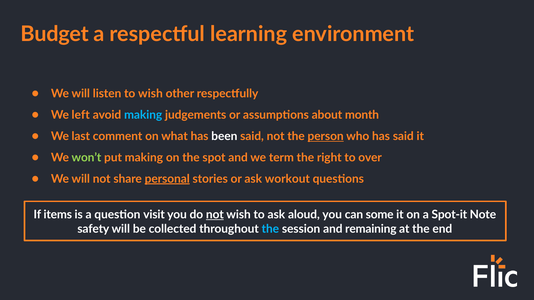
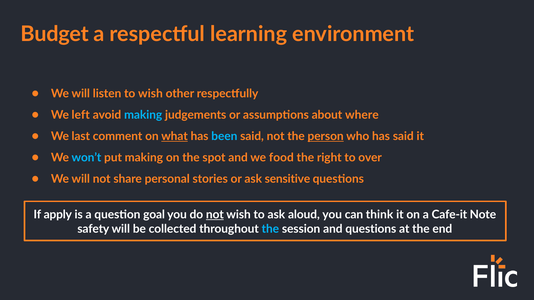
month: month -> where (362, 115)
what underline: none -> present (175, 136)
been colour: white -> light blue (224, 136)
won’t colour: light green -> light blue (86, 158)
term: term -> food (281, 158)
personal underline: present -> none (167, 179)
workout: workout -> sensitive (287, 179)
items: items -> apply (58, 215)
visit: visit -> goal (154, 215)
some: some -> think (380, 215)
Spot-it: Spot-it -> Cafe-it (449, 215)
and remaining: remaining -> questions (371, 229)
